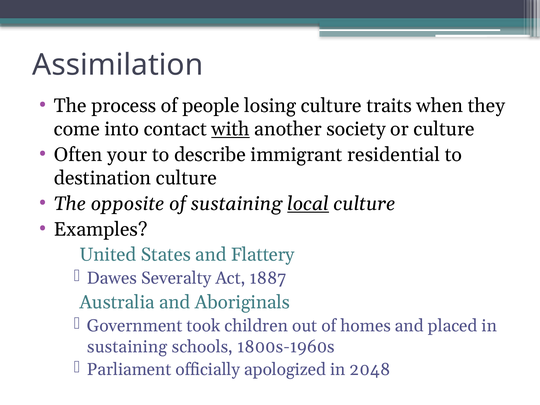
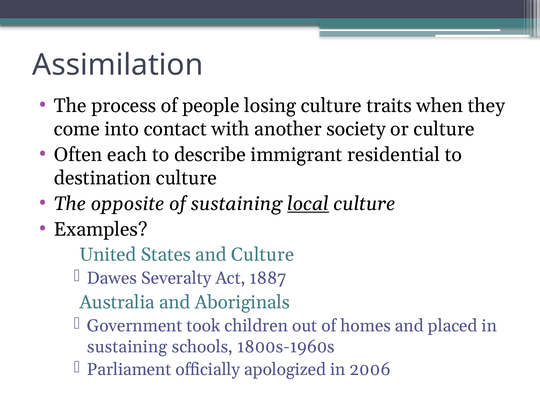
with underline: present -> none (231, 129)
your: your -> each (127, 155)
and Flattery: Flattery -> Culture (263, 255)
2048: 2048 -> 2006 (370, 370)
